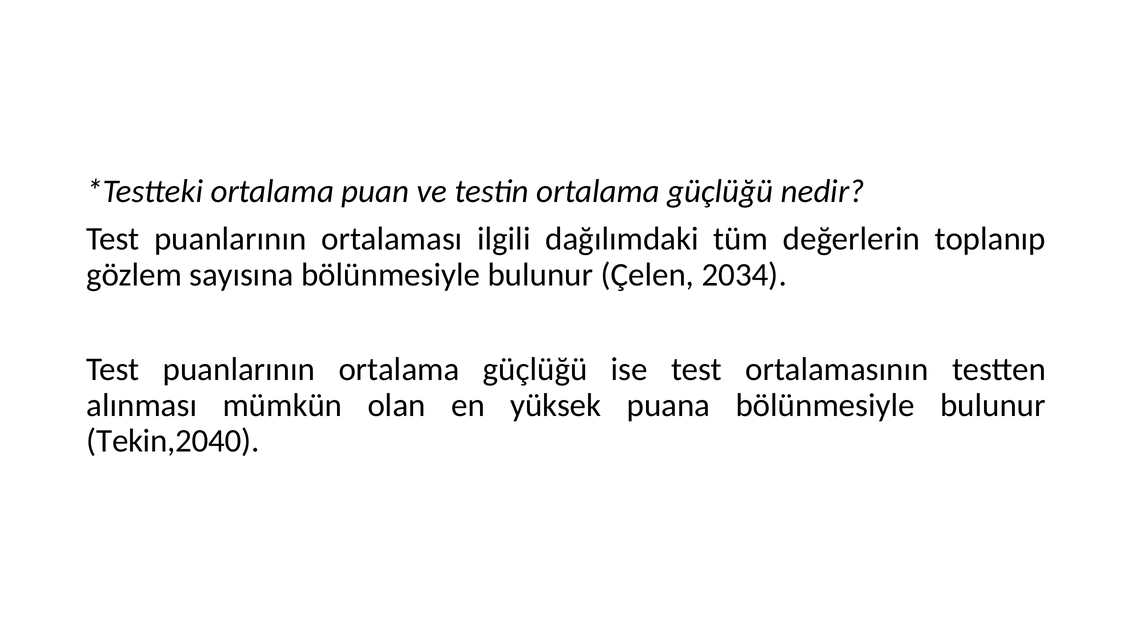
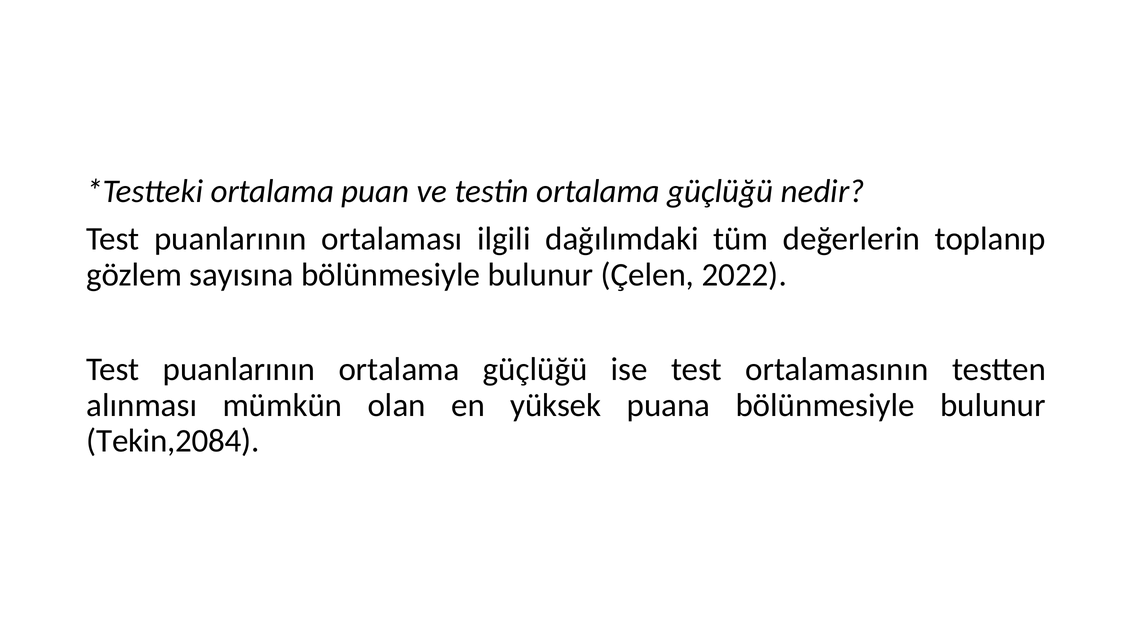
2034: 2034 -> 2022 (744, 275)
Tekin,2040: Tekin,2040 -> Tekin,2084 (173, 441)
